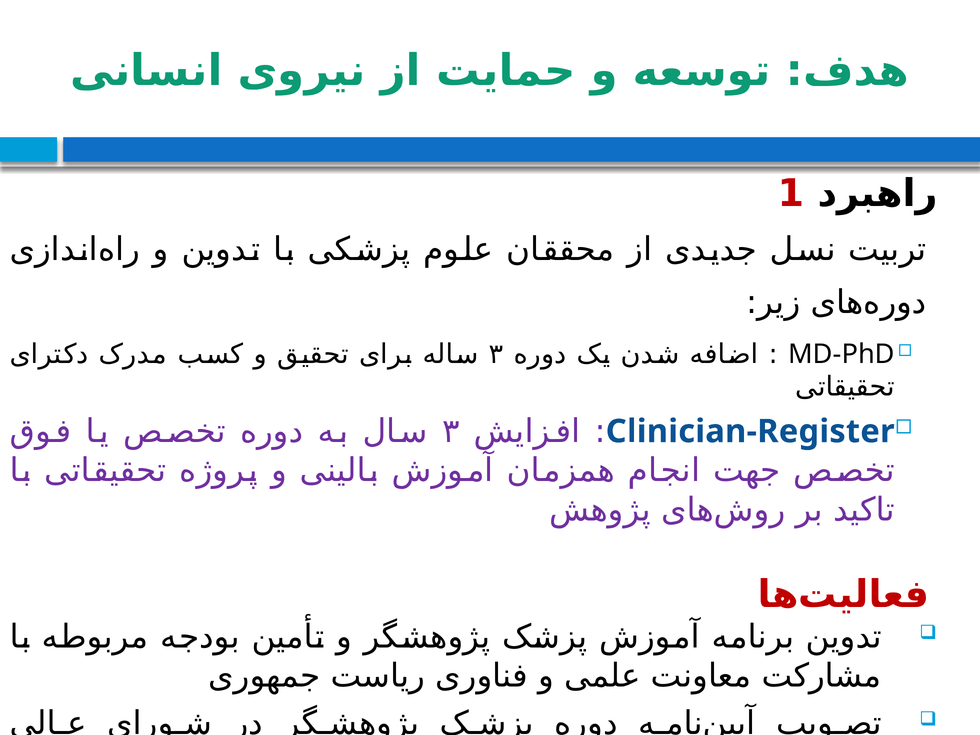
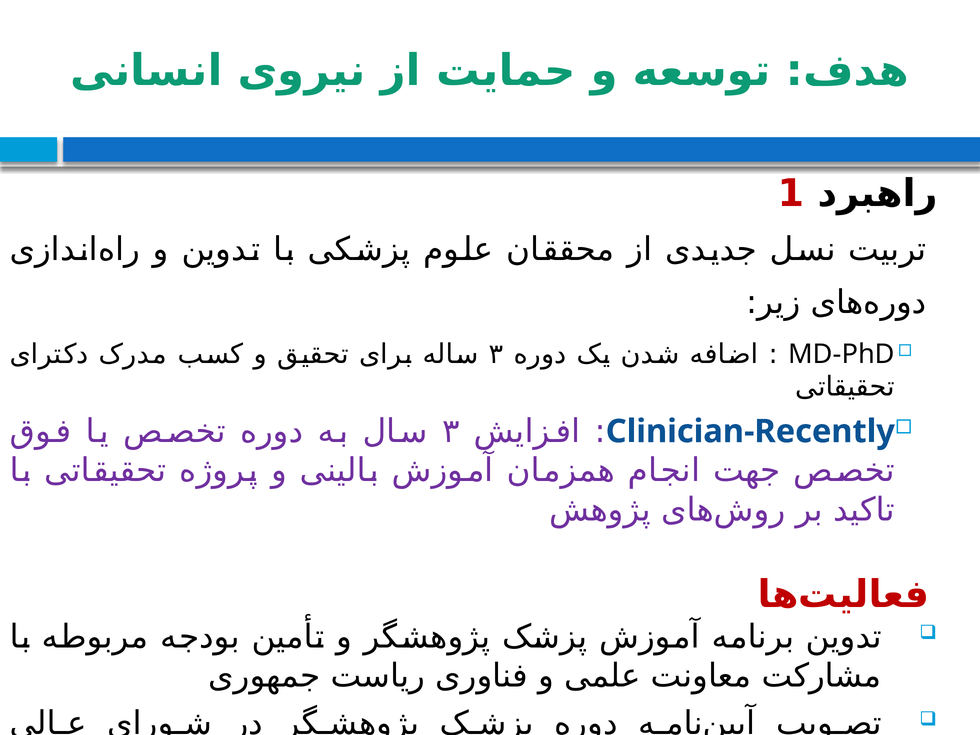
Clinician-Register: Clinician-Register -> Clinician-Recently (750, 431)
